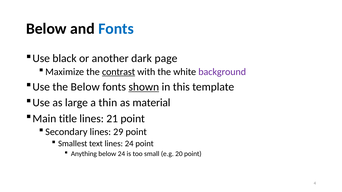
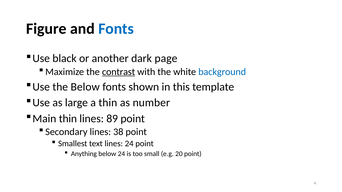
Below: Below -> Figure (46, 29)
background colour: purple -> blue (222, 72)
shown underline: present -> none (144, 87)
material: material -> number (151, 103)
Main title: title -> thin (68, 119)
21: 21 -> 89 (112, 119)
29: 29 -> 38 (118, 132)
